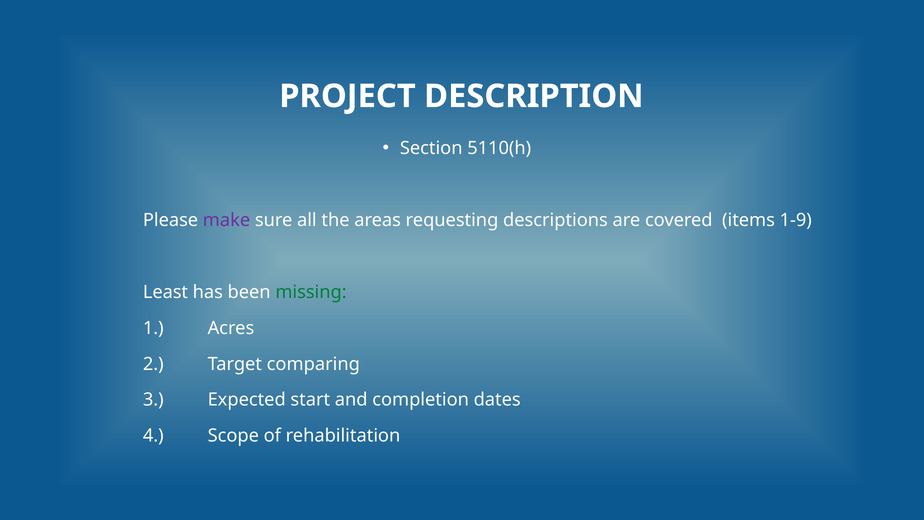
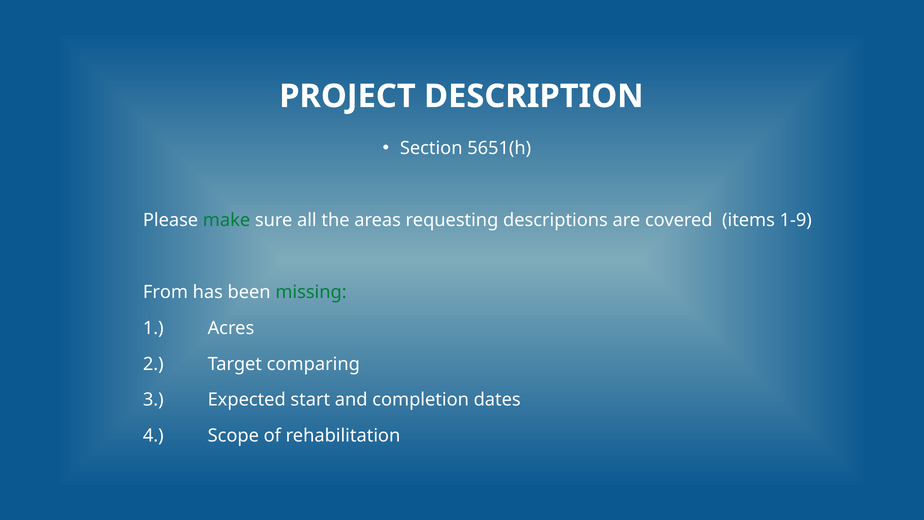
5110(h: 5110(h -> 5651(h (499, 148)
make colour: purple -> green (227, 220)
Least: Least -> From (165, 292)
